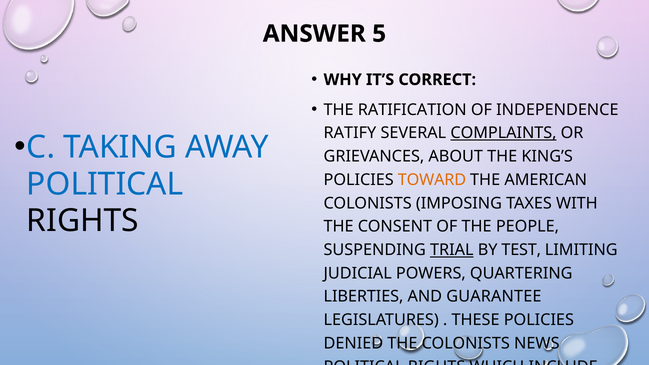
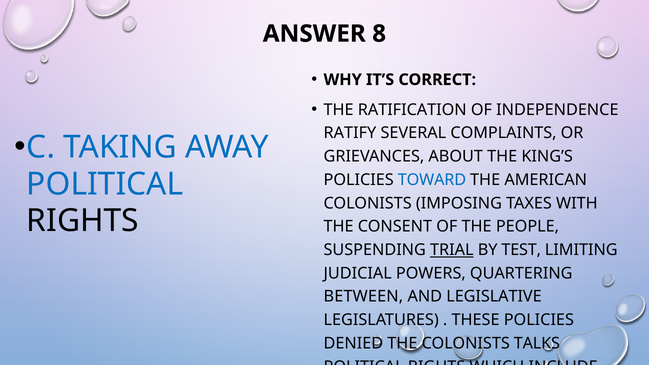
5: 5 -> 8 (379, 34)
COMPLAINTS underline: present -> none (503, 133)
TOWARD colour: orange -> blue (432, 180)
LIBERTIES: LIBERTIES -> BETWEEN (363, 297)
GUARANTEE: GUARANTEE -> LEGISLATIVE (494, 297)
NEWS: NEWS -> TALKS (537, 343)
